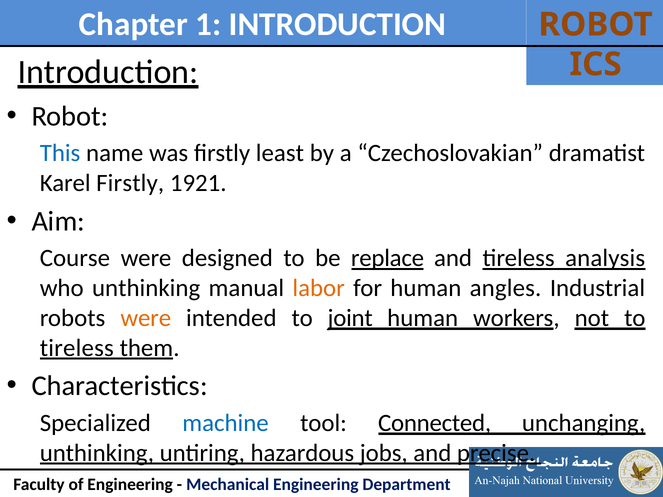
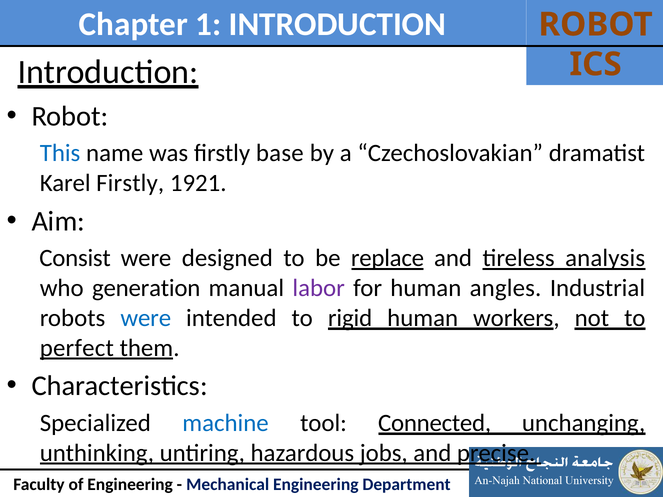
least: least -> base (280, 153)
Course: Course -> Consist (75, 258)
who unthinking: unthinking -> generation (146, 288)
labor colour: orange -> purple (319, 288)
were colour: orange -> blue (146, 318)
joint: joint -> rigid (350, 318)
tireless: tireless -> perfect (77, 348)
